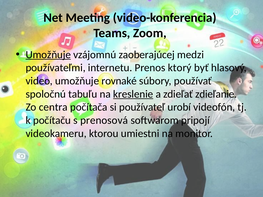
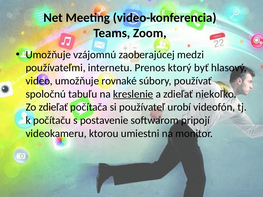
Umožňuje underline: present -> none (48, 55)
zdieľanie: zdieľanie -> niekoľko (216, 94)
Zo centra: centra -> zdieľať (53, 107)
prenosová: prenosová -> postavenie (104, 120)
